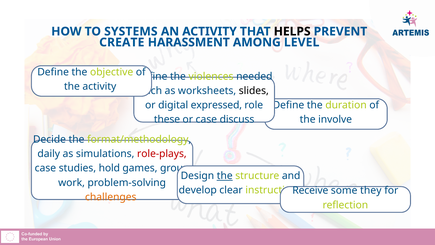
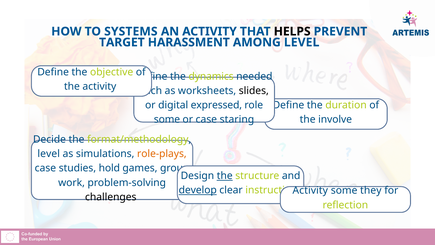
CREATE: CREATE -> TARGET (122, 42)
violences: violences -> dynamics (211, 76)
these: these -> some (167, 119)
discuss: discuss -> staring (237, 119)
daily: daily -> level (49, 154)
role-plays colour: red -> orange (162, 154)
develop underline: none -> present (198, 190)
Receive: Receive -> Activity (310, 190)
challenges colour: orange -> black (111, 197)
